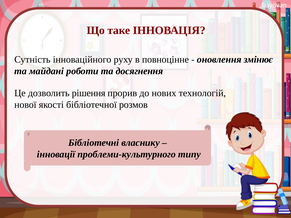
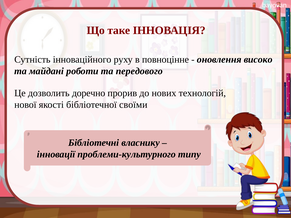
змінює: змінює -> високо (258, 60)
досягнення: досягнення -> передового (139, 71)
рішення: рішення -> доречно (89, 93)
розмов: розмов -> своїми (133, 105)
